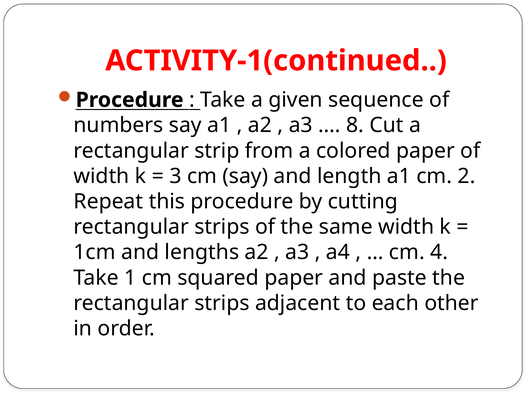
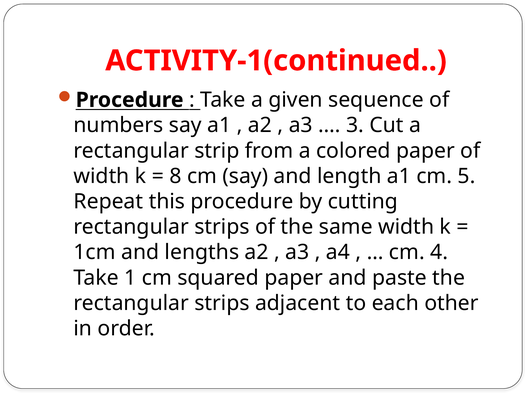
8: 8 -> 3 (355, 126)
3: 3 -> 8 (175, 176)
2: 2 -> 5 (467, 176)
